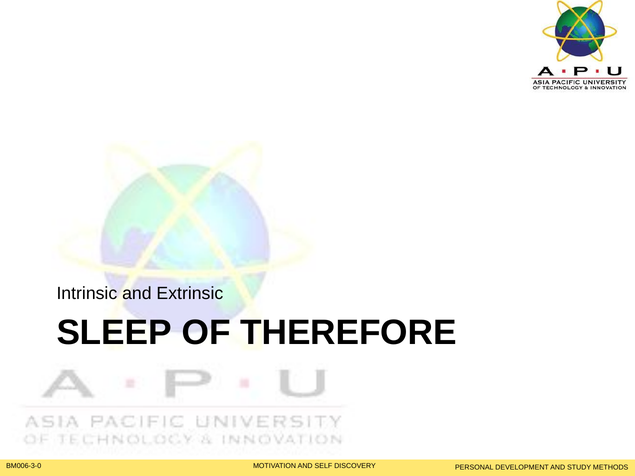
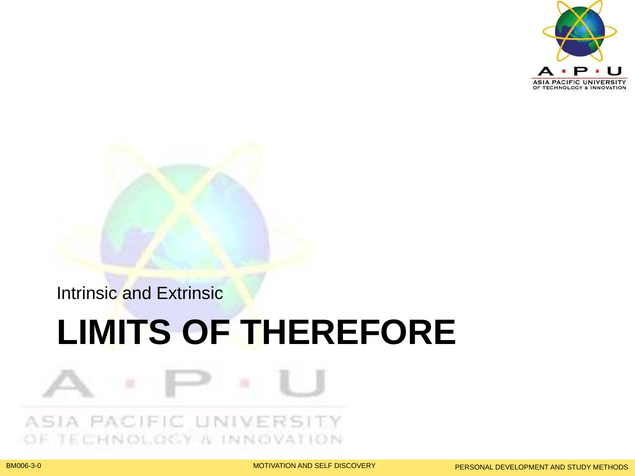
SLEEP: SLEEP -> LIMITS (114, 333)
